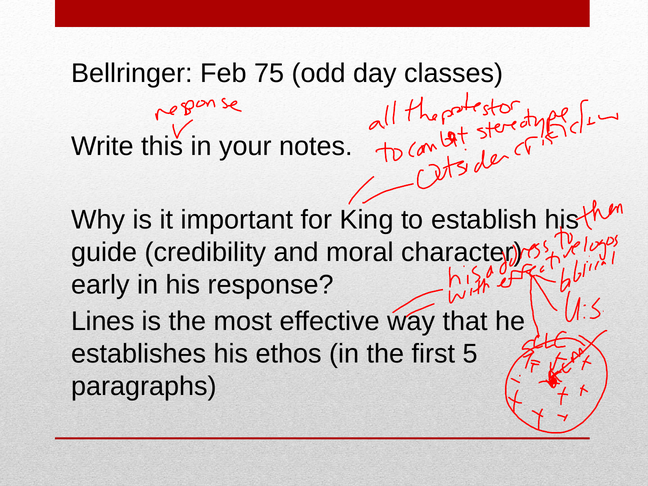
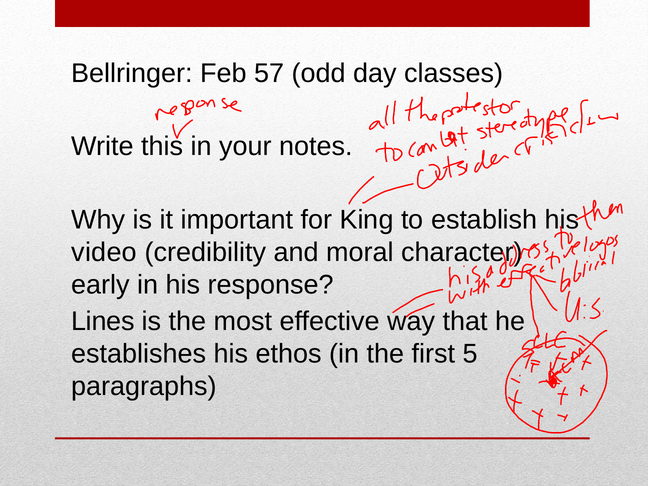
75: 75 -> 57 (269, 73)
guide: guide -> video (104, 252)
